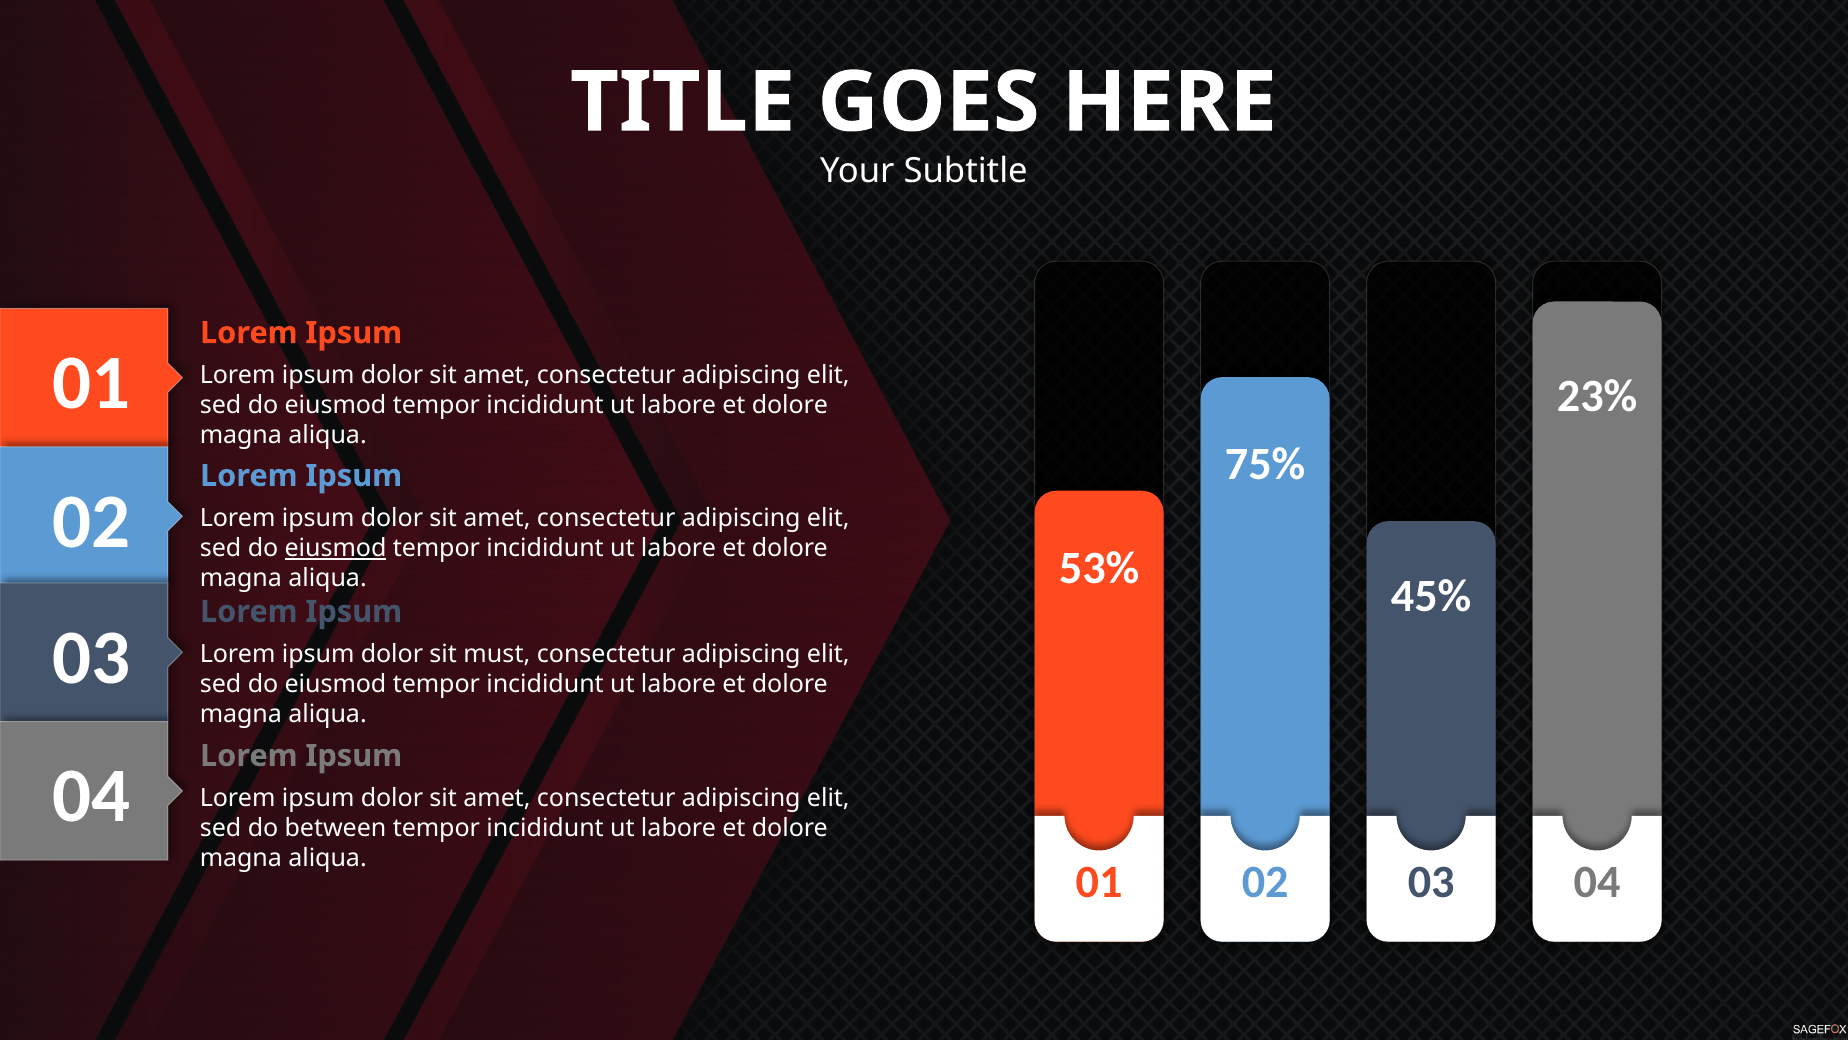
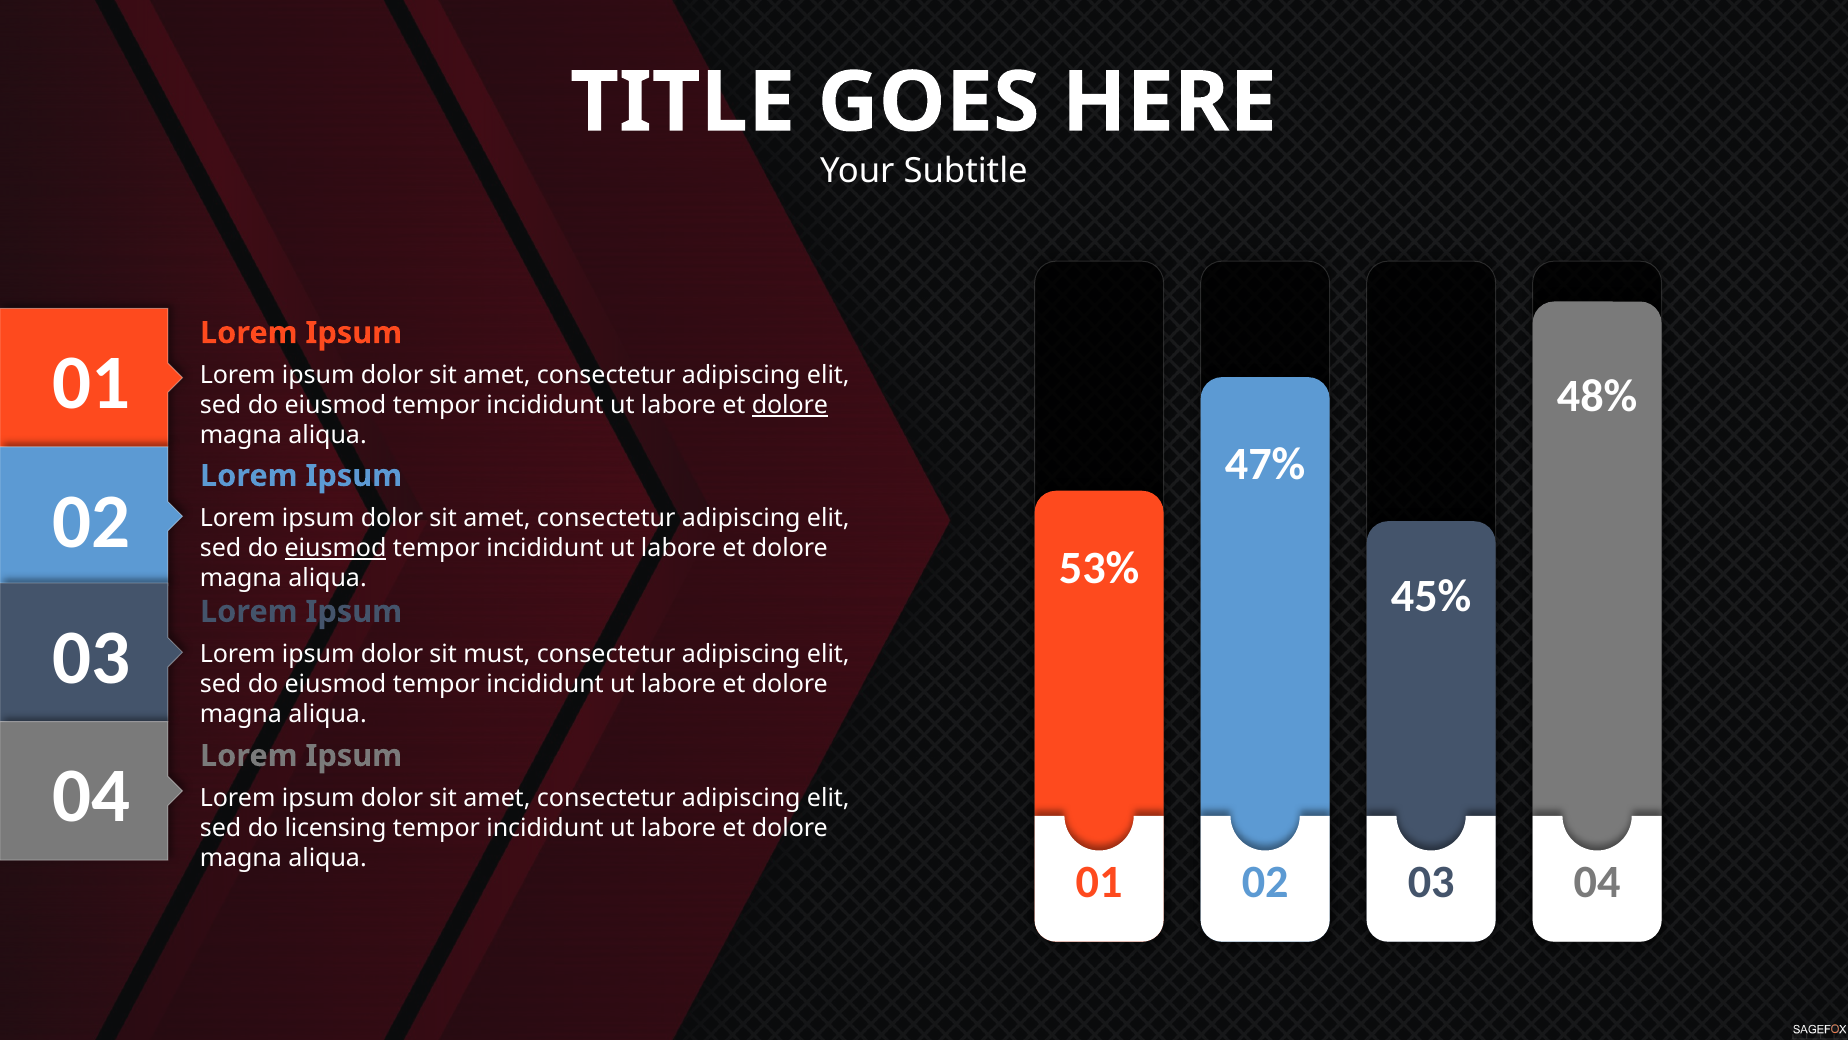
23%: 23% -> 48% (1597, 396)
dolore underline: none -> present (790, 405)
75%: 75% -> 47% (1265, 464)
between: between -> licensing (336, 828)
